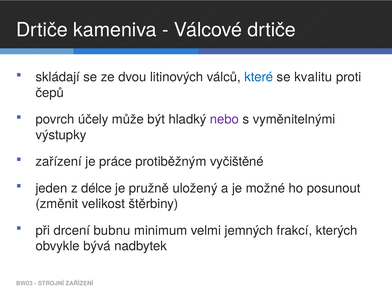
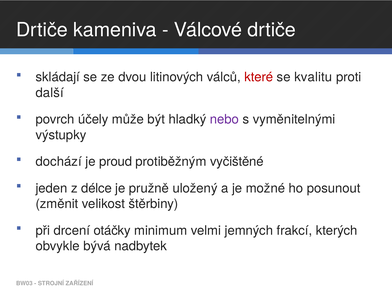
které colour: blue -> red (259, 77)
čepů: čepů -> další (50, 93)
zařízení: zařízení -> dochází (59, 162)
práce: práce -> proud (116, 162)
bubnu: bubnu -> otáčky (112, 230)
